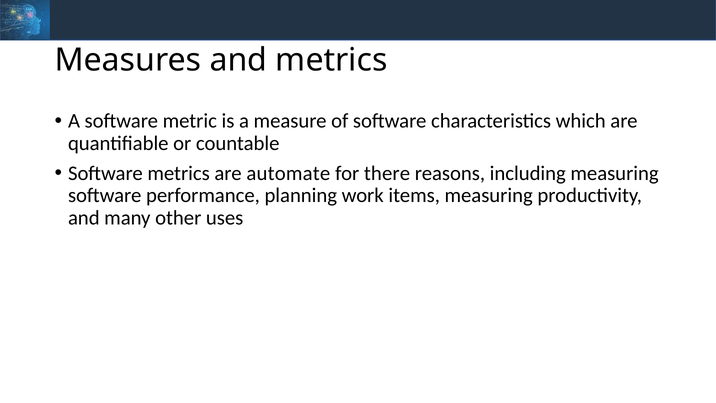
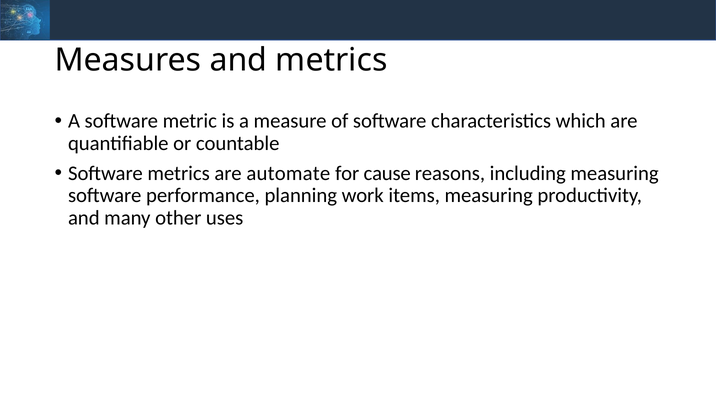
there: there -> cause (387, 173)
